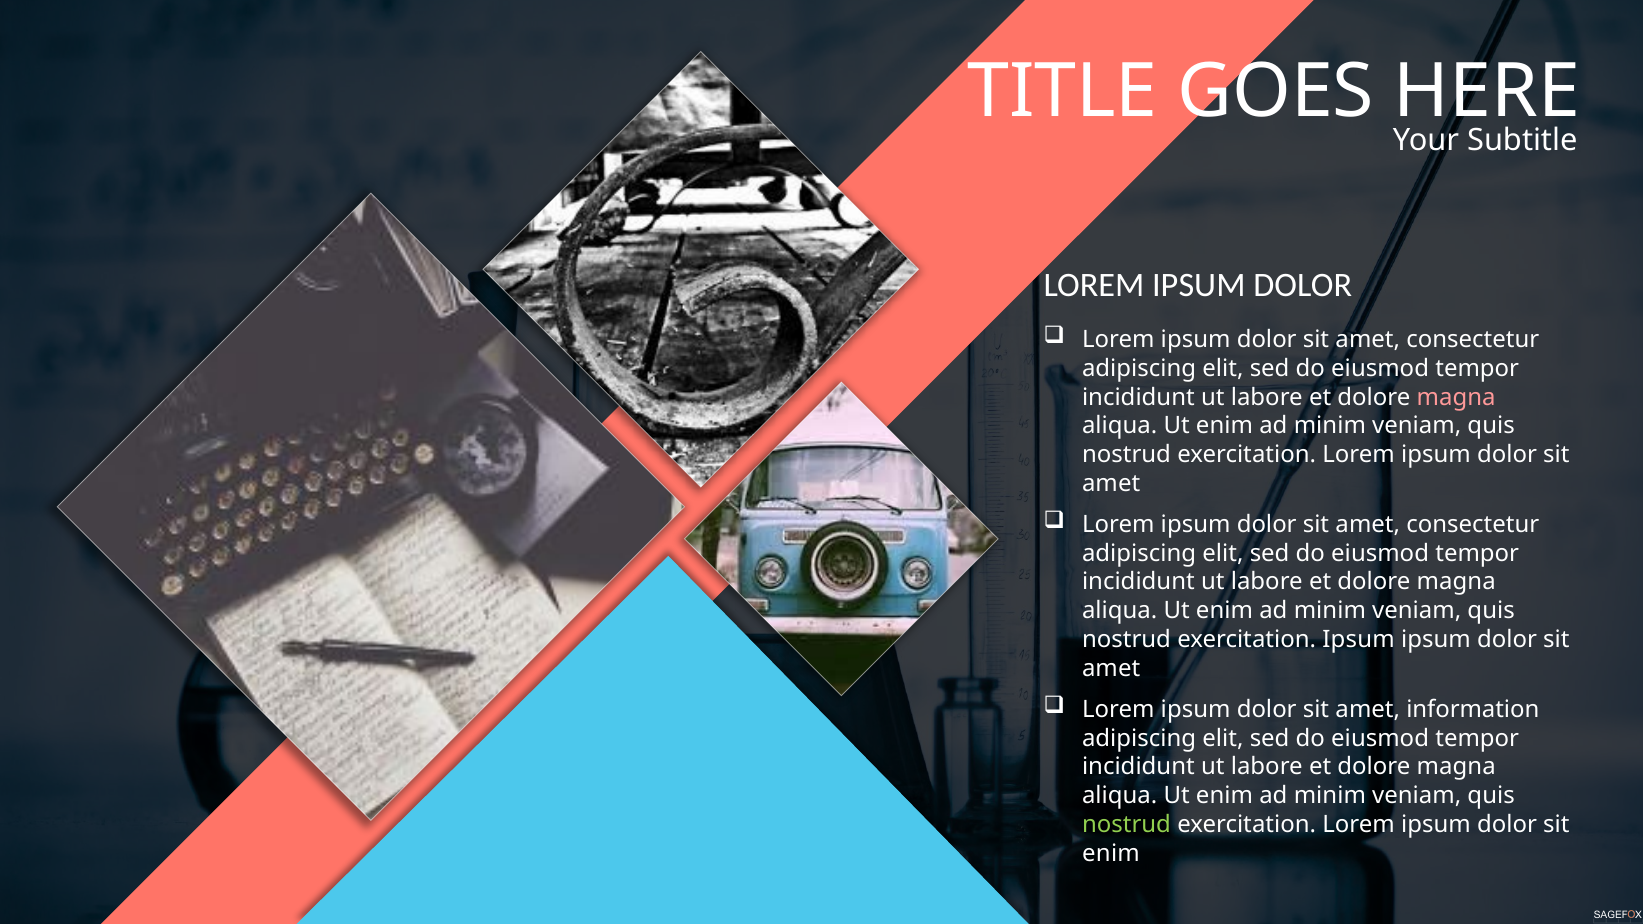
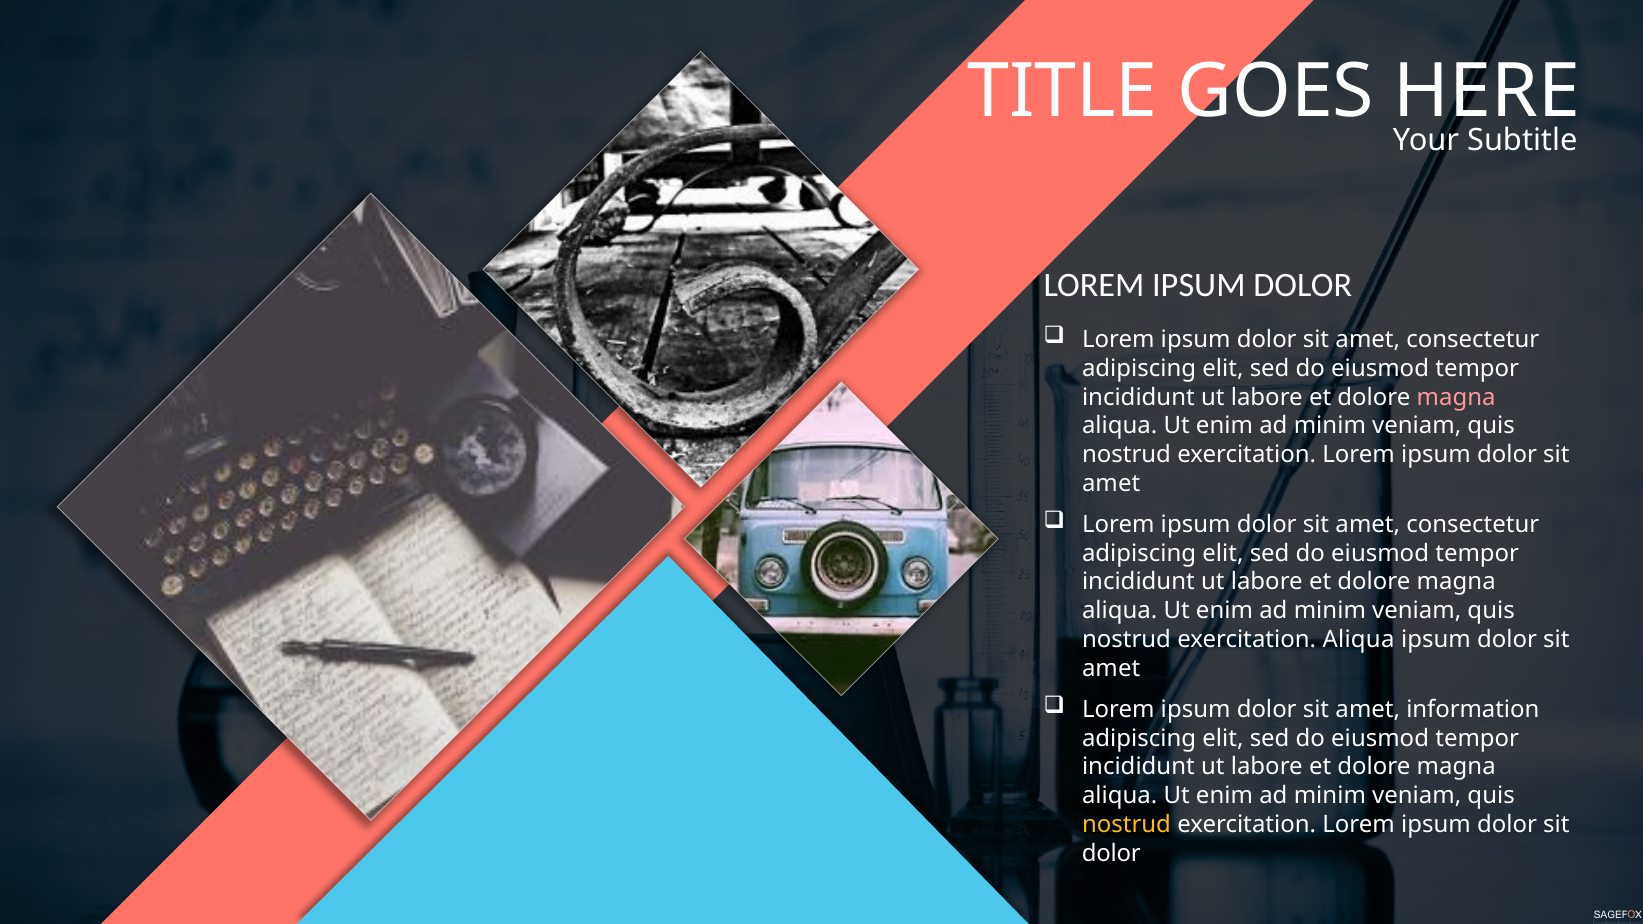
exercitation Ipsum: Ipsum -> Aliqua (1359, 640)
nostrud colour: light green -> yellow (1127, 825)
enim: enim -> dolor (1111, 853)
